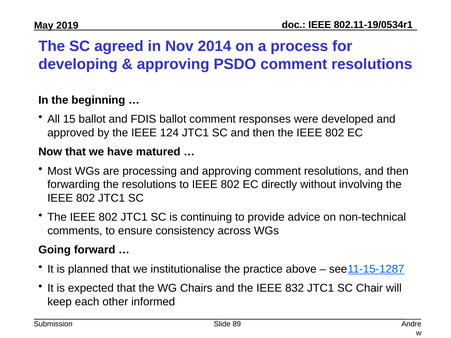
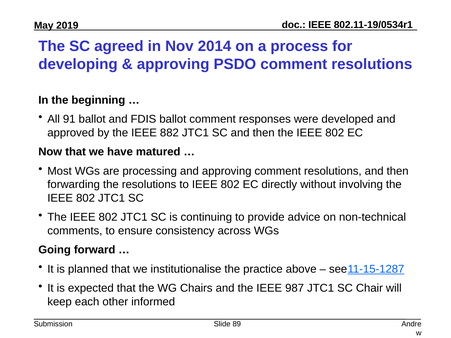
15: 15 -> 91 (69, 119)
124: 124 -> 882 (169, 133)
832: 832 -> 987 (295, 288)
